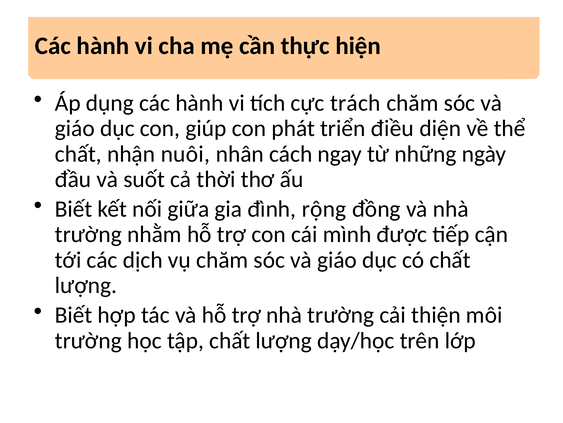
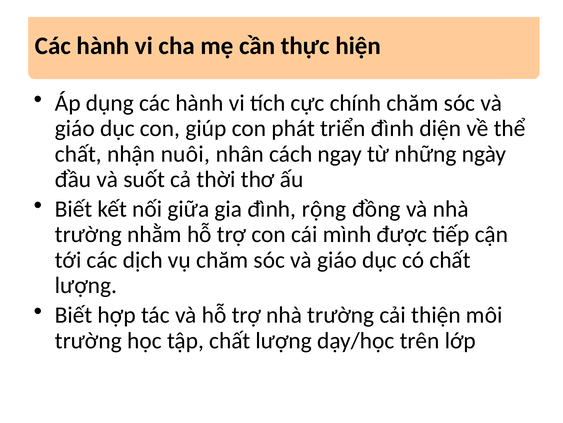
trách: trách -> chính (356, 103)
triển điều: điều -> đình (392, 128)
